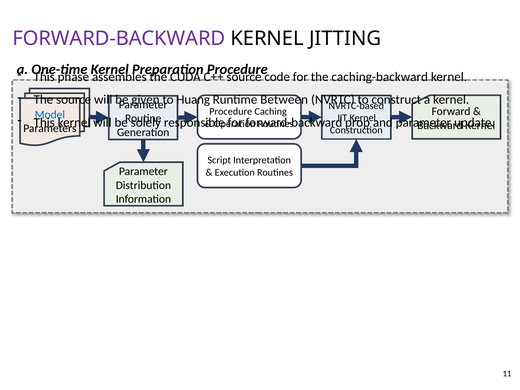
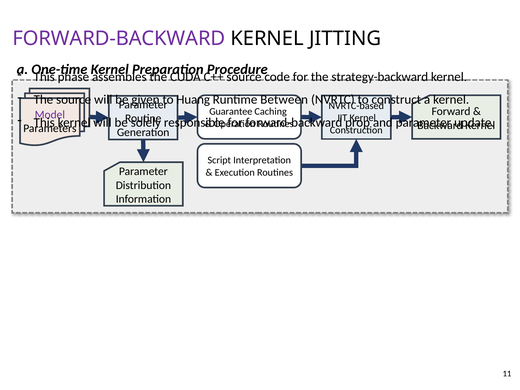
caching-backward: caching-backward -> strategy-backward (380, 77)
Procedure: Procedure -> Guarantee (231, 112)
Model colour: blue -> purple (50, 115)
